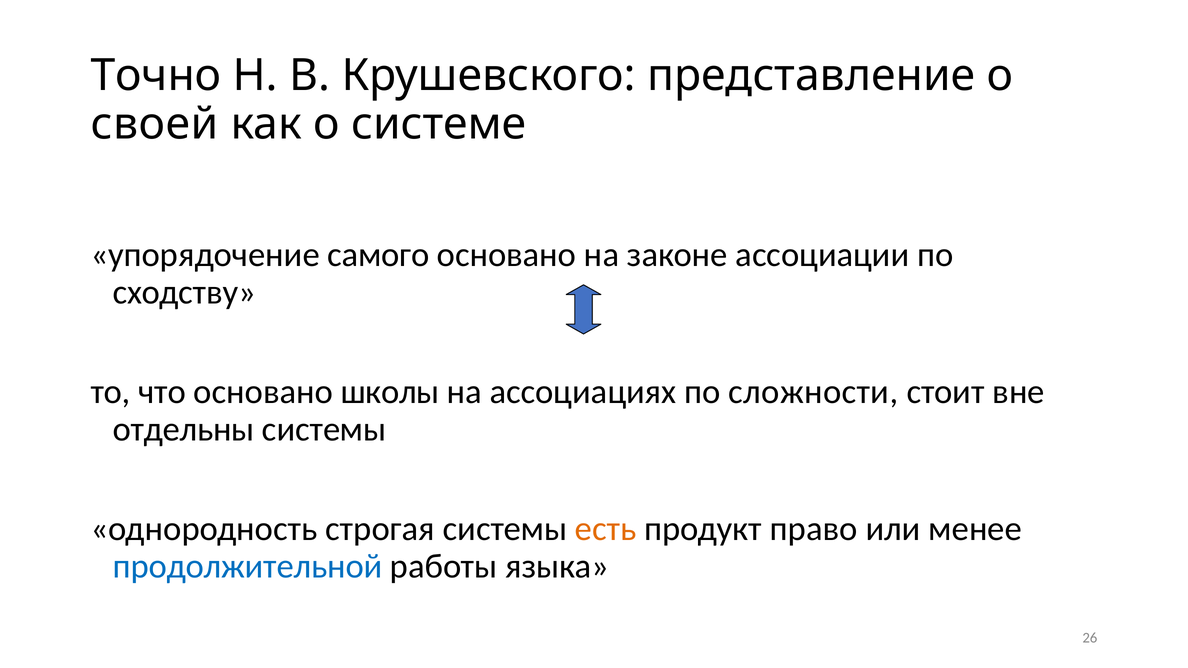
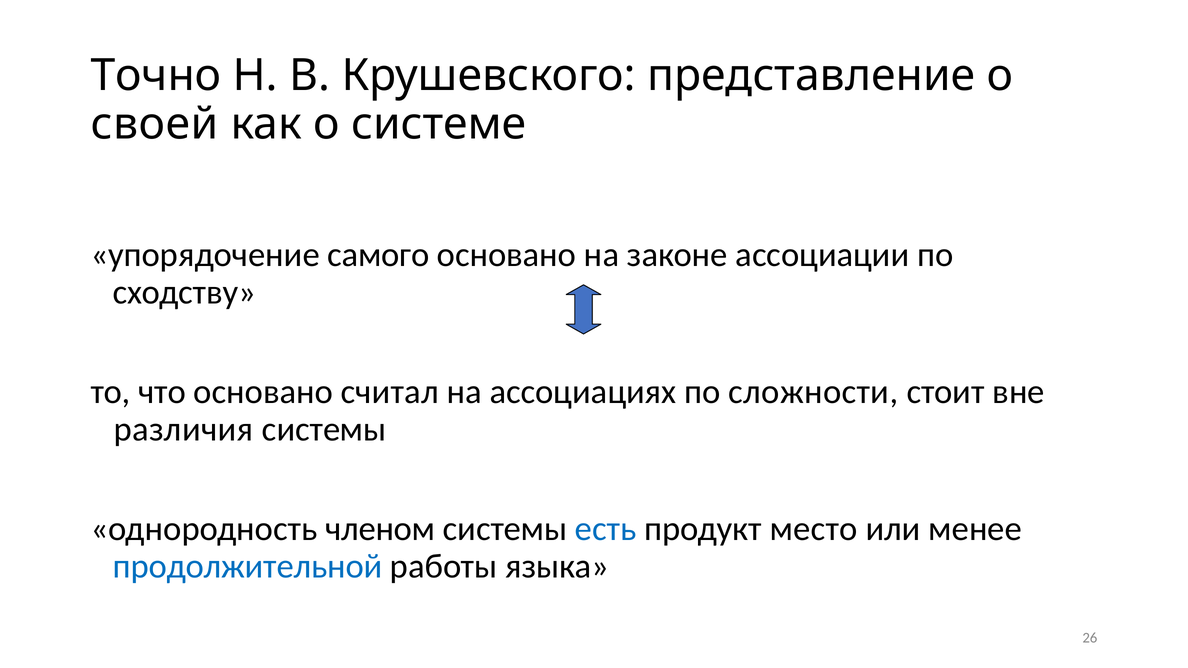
школы: школы -> считал (390, 392)
отдельны: отдельны -> различия (183, 429)
строгая: строгая -> членом (380, 529)
есть colour: orange -> blue (606, 529)
право: право -> место (814, 529)
